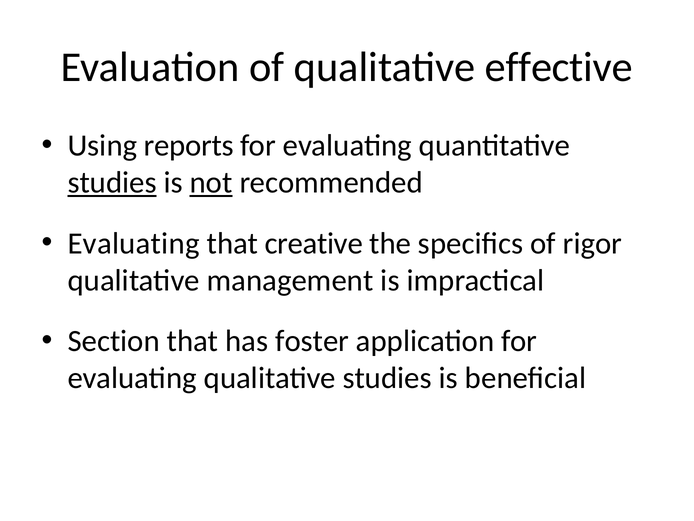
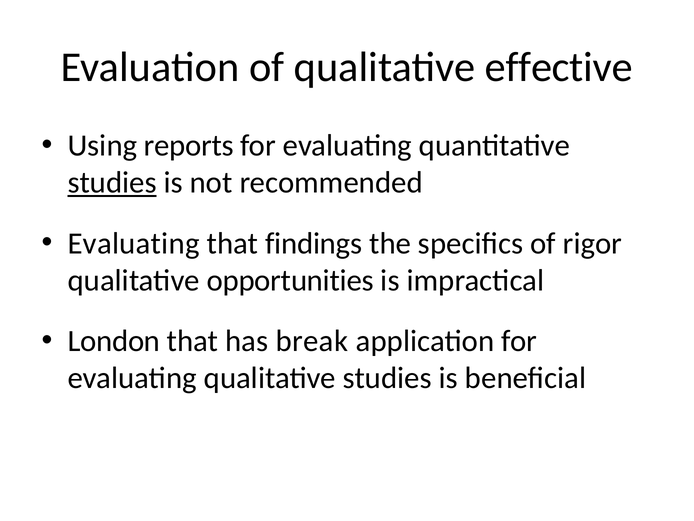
not underline: present -> none (211, 183)
creative: creative -> findings (314, 243)
management: management -> opportunities (290, 280)
Section: Section -> London (114, 341)
foster: foster -> break (312, 341)
